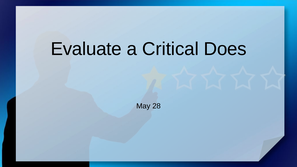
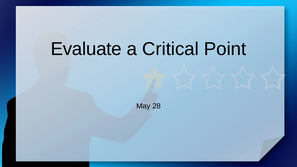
Does: Does -> Point (225, 49)
